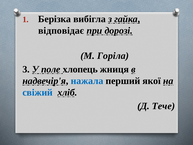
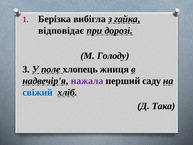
Горіла: Горіла -> Голоду (113, 56)
нажала colour: blue -> purple (87, 81)
якої: якої -> саду (152, 81)
Тече: Тече -> Така (164, 106)
